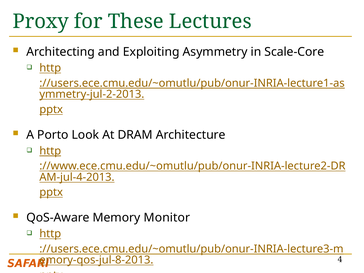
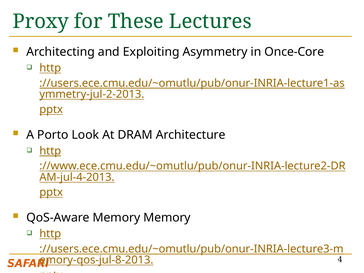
Scale-Core: Scale-Core -> Once-Core (294, 52)
Memory Monitor: Monitor -> Memory (167, 218)
